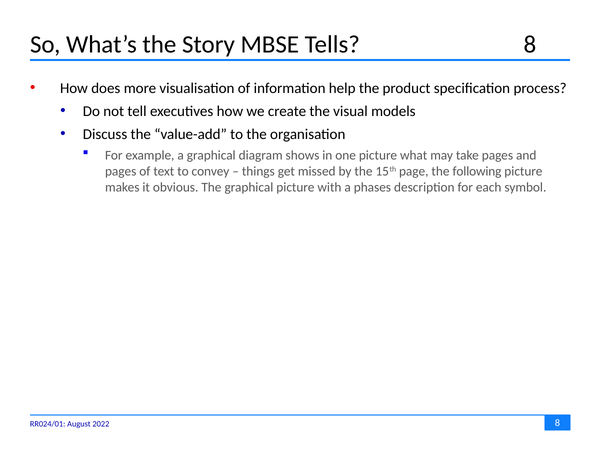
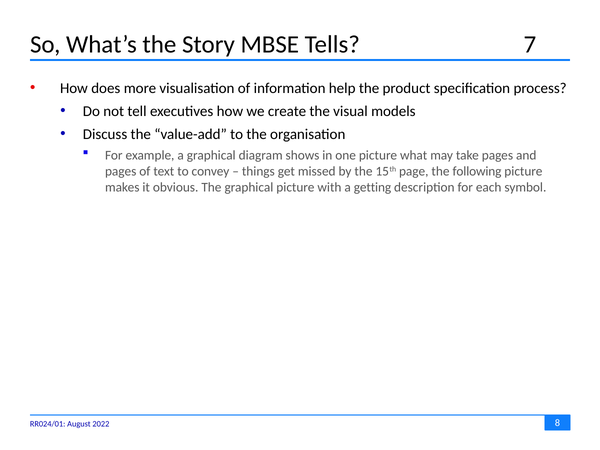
Tells 8: 8 -> 7 (530, 45)
phases: phases -> getting (372, 187)
